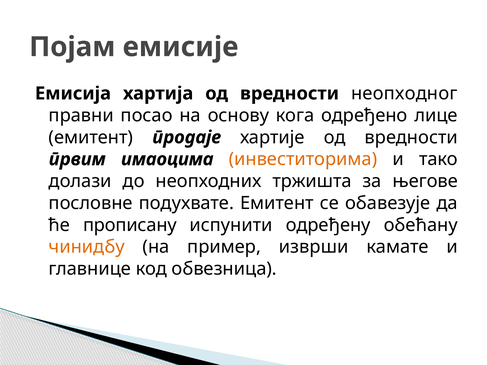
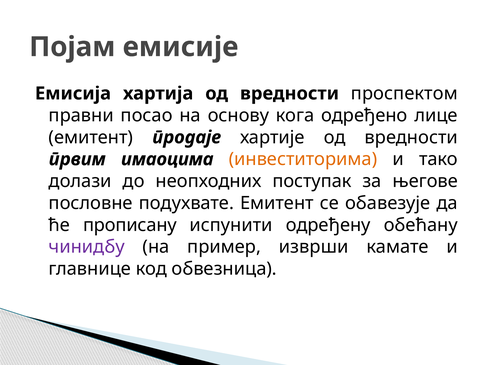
неопходног: неопходног -> проспектом (404, 94)
тржишта: тржишта -> поступак (312, 181)
чинидбу colour: orange -> purple (87, 247)
